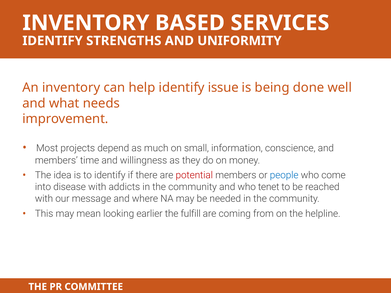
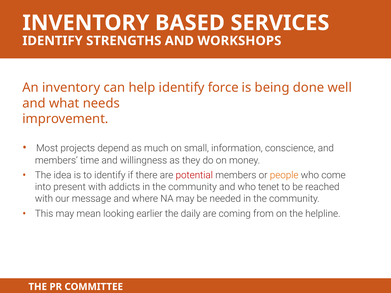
UNIFORMITY: UNIFORMITY -> WORKSHOPS (239, 41)
issue: issue -> force (223, 88)
people colour: blue -> orange (284, 175)
disease: disease -> present (70, 187)
fulfill: fulfill -> daily (191, 214)
